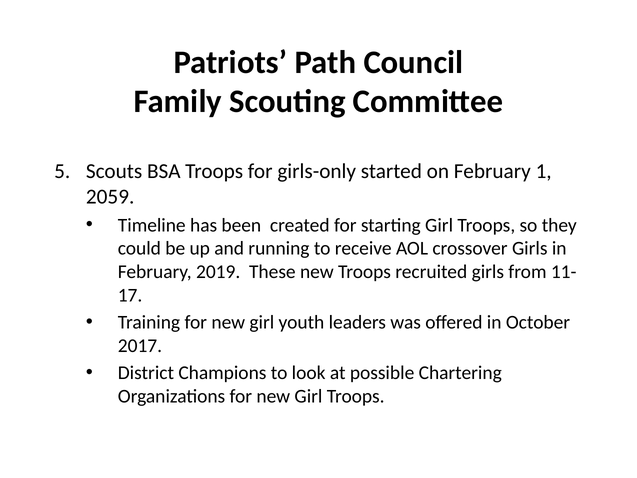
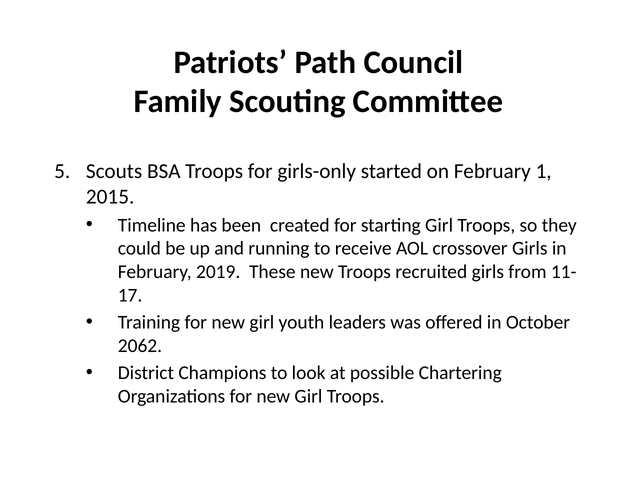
2059: 2059 -> 2015 (110, 197)
2017: 2017 -> 2062 (140, 345)
